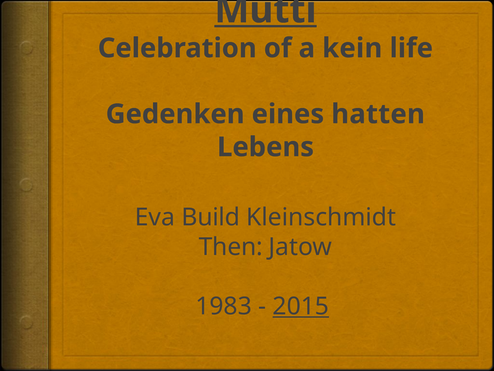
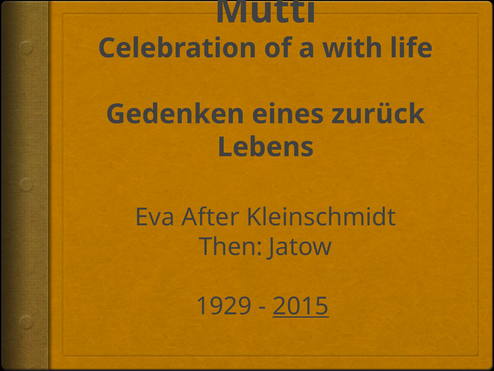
Mutti underline: present -> none (265, 10)
kein: kein -> with (352, 48)
hatten: hatten -> zurück (378, 114)
Build: Build -> After (211, 217)
1983: 1983 -> 1929 (224, 306)
